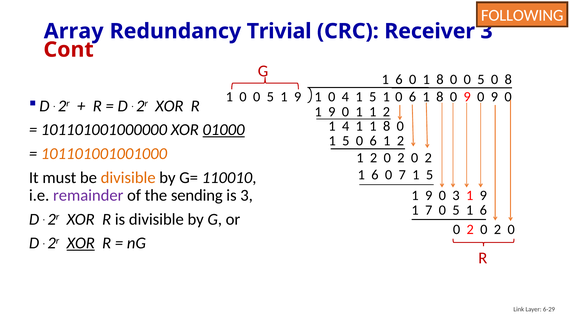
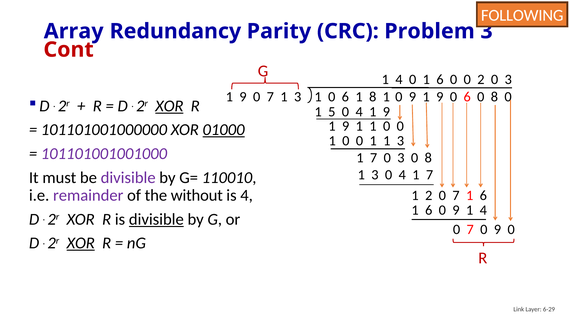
Trivial: Trivial -> Parity (279, 31)
Receiver: Receiver -> Problem (430, 31)
6: 6 -> 4 (399, 80)
0 1 8: 8 -> 6 (440, 80)
5: 5 -> 2 (481, 80)
8: 8 -> 3 (508, 80)
0: 0 -> 9 (243, 97)
5: 5 -> 7 (270, 97)
9: 9 -> 3 (298, 97)
6: 6 -> 9 (412, 97)
8: 8 -> 9 (440, 97)
9: 9 -> 6 (467, 97)
9: 9 -> 8 (494, 97)
1 0 4: 4 -> 6 (345, 97)
5: 5 -> 8 (373, 97)
XOR underline: none -> present (169, 106)
9: 9 -> 5 (332, 112)
1: 1 -> 4 (359, 112)
2: 2 -> 9 (386, 112)
4: 4 -> 9 (346, 126)
1 1 8: 8 -> 0 (387, 126)
5: 5 -> 0 (346, 141)
6: 6 -> 1 (373, 141)
2: 2 -> 3 (400, 141)
101101001001000 colour: orange -> purple (104, 154)
2: 2 -> 7 (374, 158)
2: 2 -> 3 (401, 158)
2: 2 -> 8 (428, 158)
6: 6 -> 3 (375, 175)
7: 7 -> 4 (402, 175)
5: 5 -> 7 (430, 175)
divisible colour: orange -> purple (128, 178)
sending: sending -> without (197, 196)
is 3: 3 -> 4 (247, 196)
9: 9 -> 2 (429, 196)
3: 3 -> 7 (456, 196)
9: 9 -> 6 (483, 196)
7: 7 -> 6 (429, 210)
5: 5 -> 9 (456, 210)
6: 6 -> 4 (483, 210)
divisible underline: none -> present (156, 220)
2: 2 -> 7 (470, 230)
2: 2 -> 9 (497, 230)
